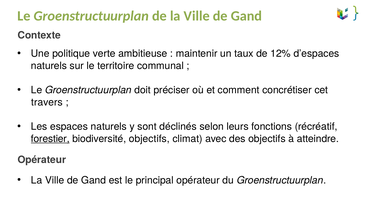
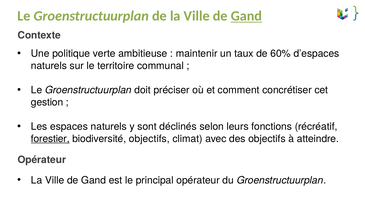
Gand underline: none -> present (246, 16)
12%: 12% -> 60% (281, 54)
travers: travers -> gestion (47, 102)
